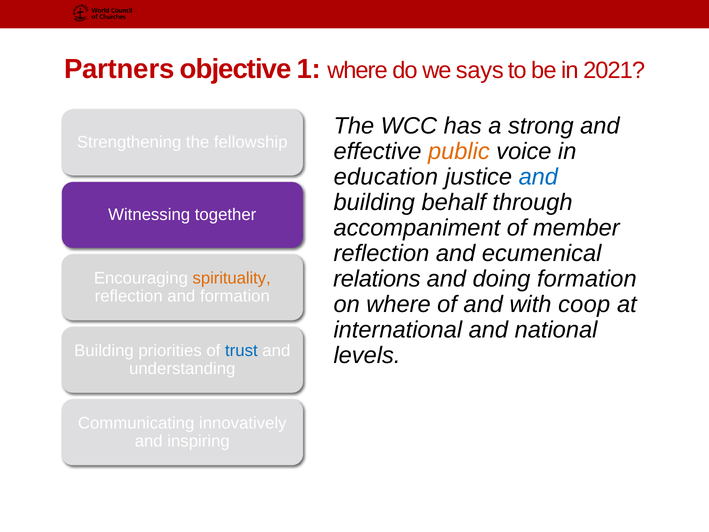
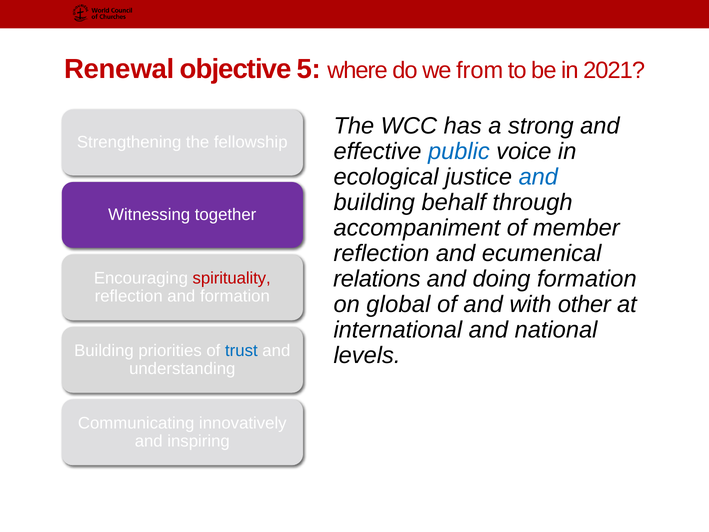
Partners: Partners -> Renewal (119, 69)
1: 1 -> 5 (309, 69)
says: says -> from (480, 70)
public colour: orange -> blue (459, 151)
education: education -> ecological (386, 177)
spirituality colour: orange -> red (232, 278)
on where: where -> global (398, 304)
coop: coop -> other (584, 304)
